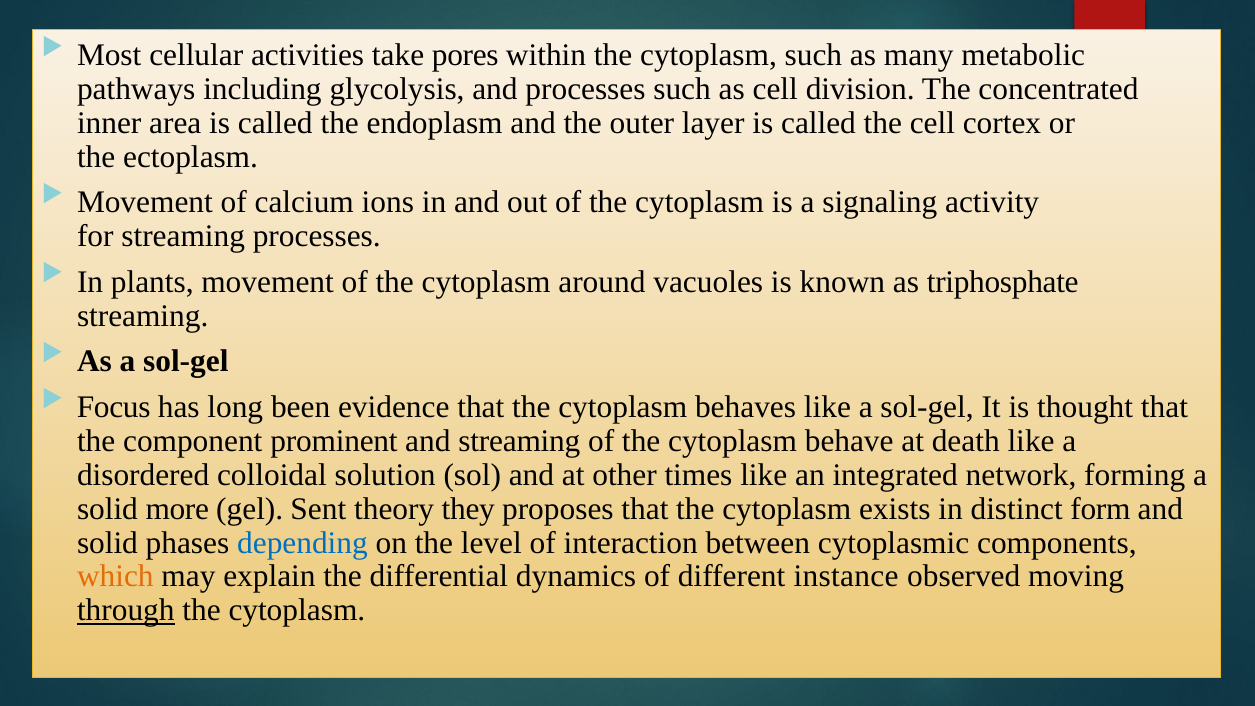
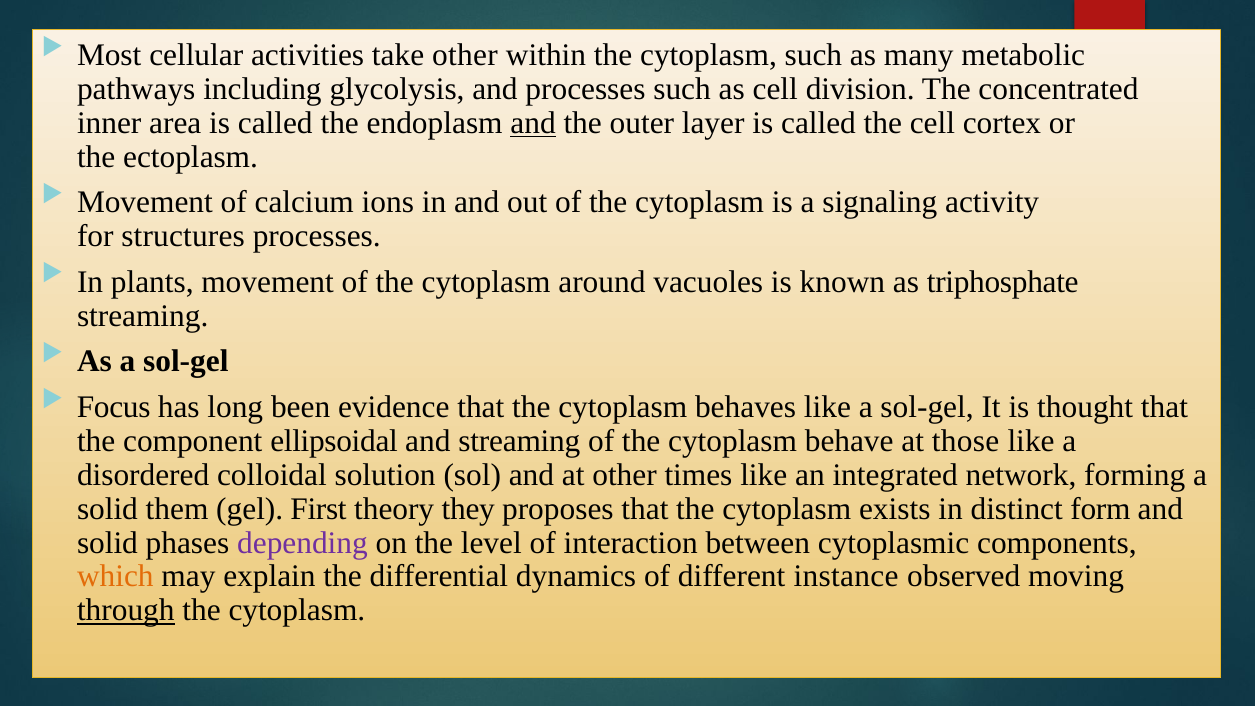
take pores: pores -> other (465, 55)
and underline: none -> present (533, 123)
for streaming: streaming -> structures (183, 236)
prominent: prominent -> ellipsoidal (334, 441)
death: death -> those (966, 441)
more: more -> them (177, 509)
Sent: Sent -> First (319, 509)
depending colour: blue -> purple (302, 543)
